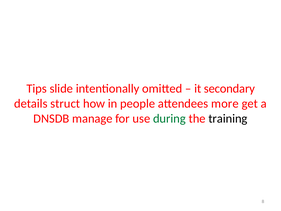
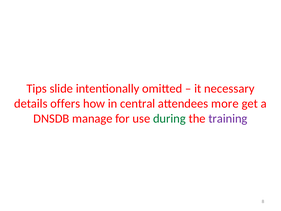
secondary: secondary -> necessary (229, 88)
struct: struct -> offers (65, 103)
people: people -> central (138, 103)
training colour: black -> purple (228, 118)
